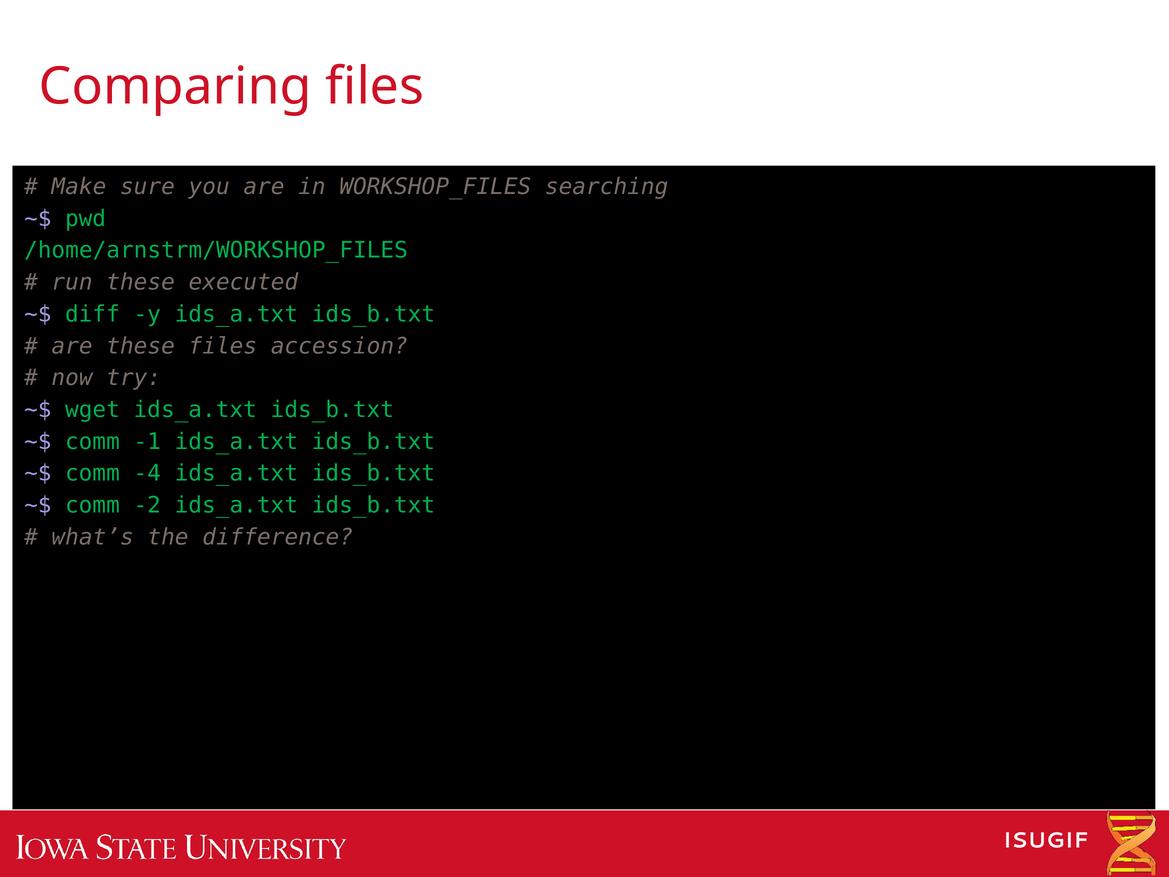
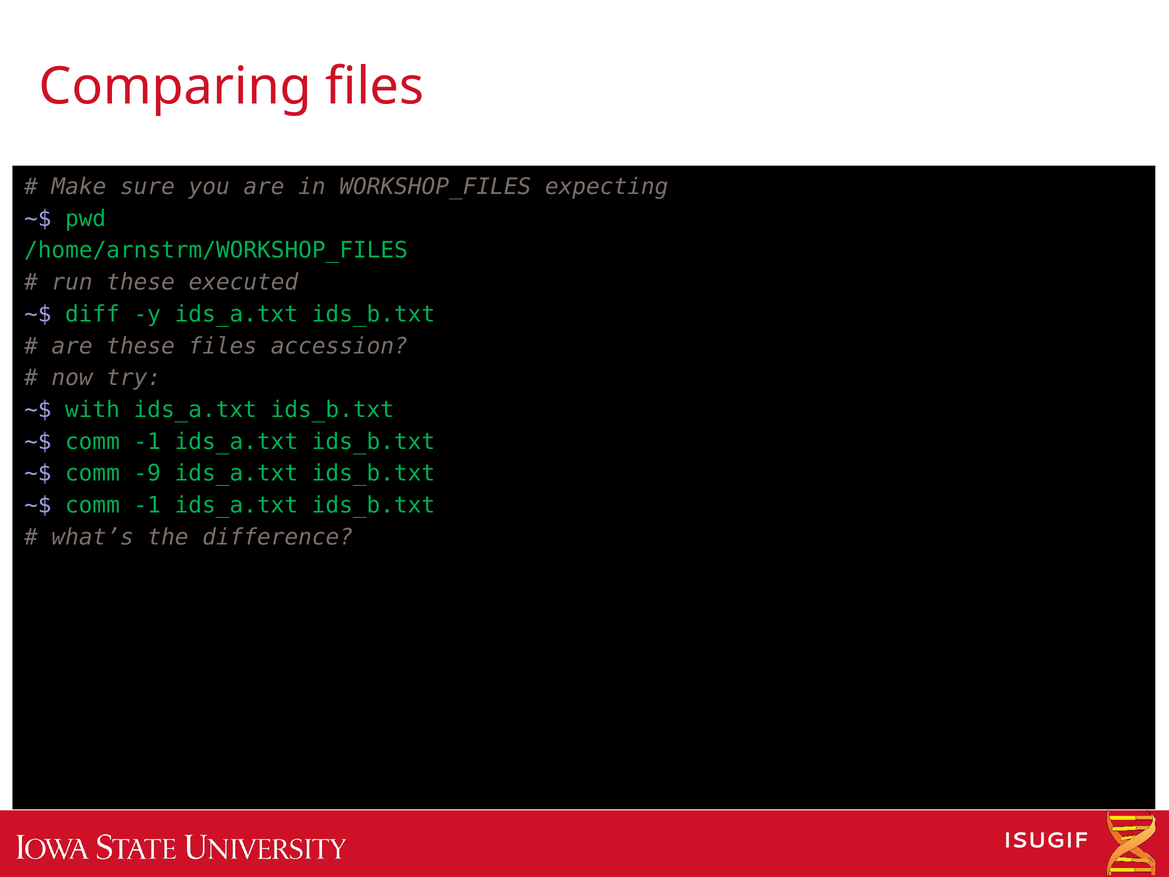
searching: searching -> expecting (607, 187)
wget: wget -> with (92, 410)
-4: -4 -> -9 (147, 473)
-2: -2 -> -1 (147, 505)
